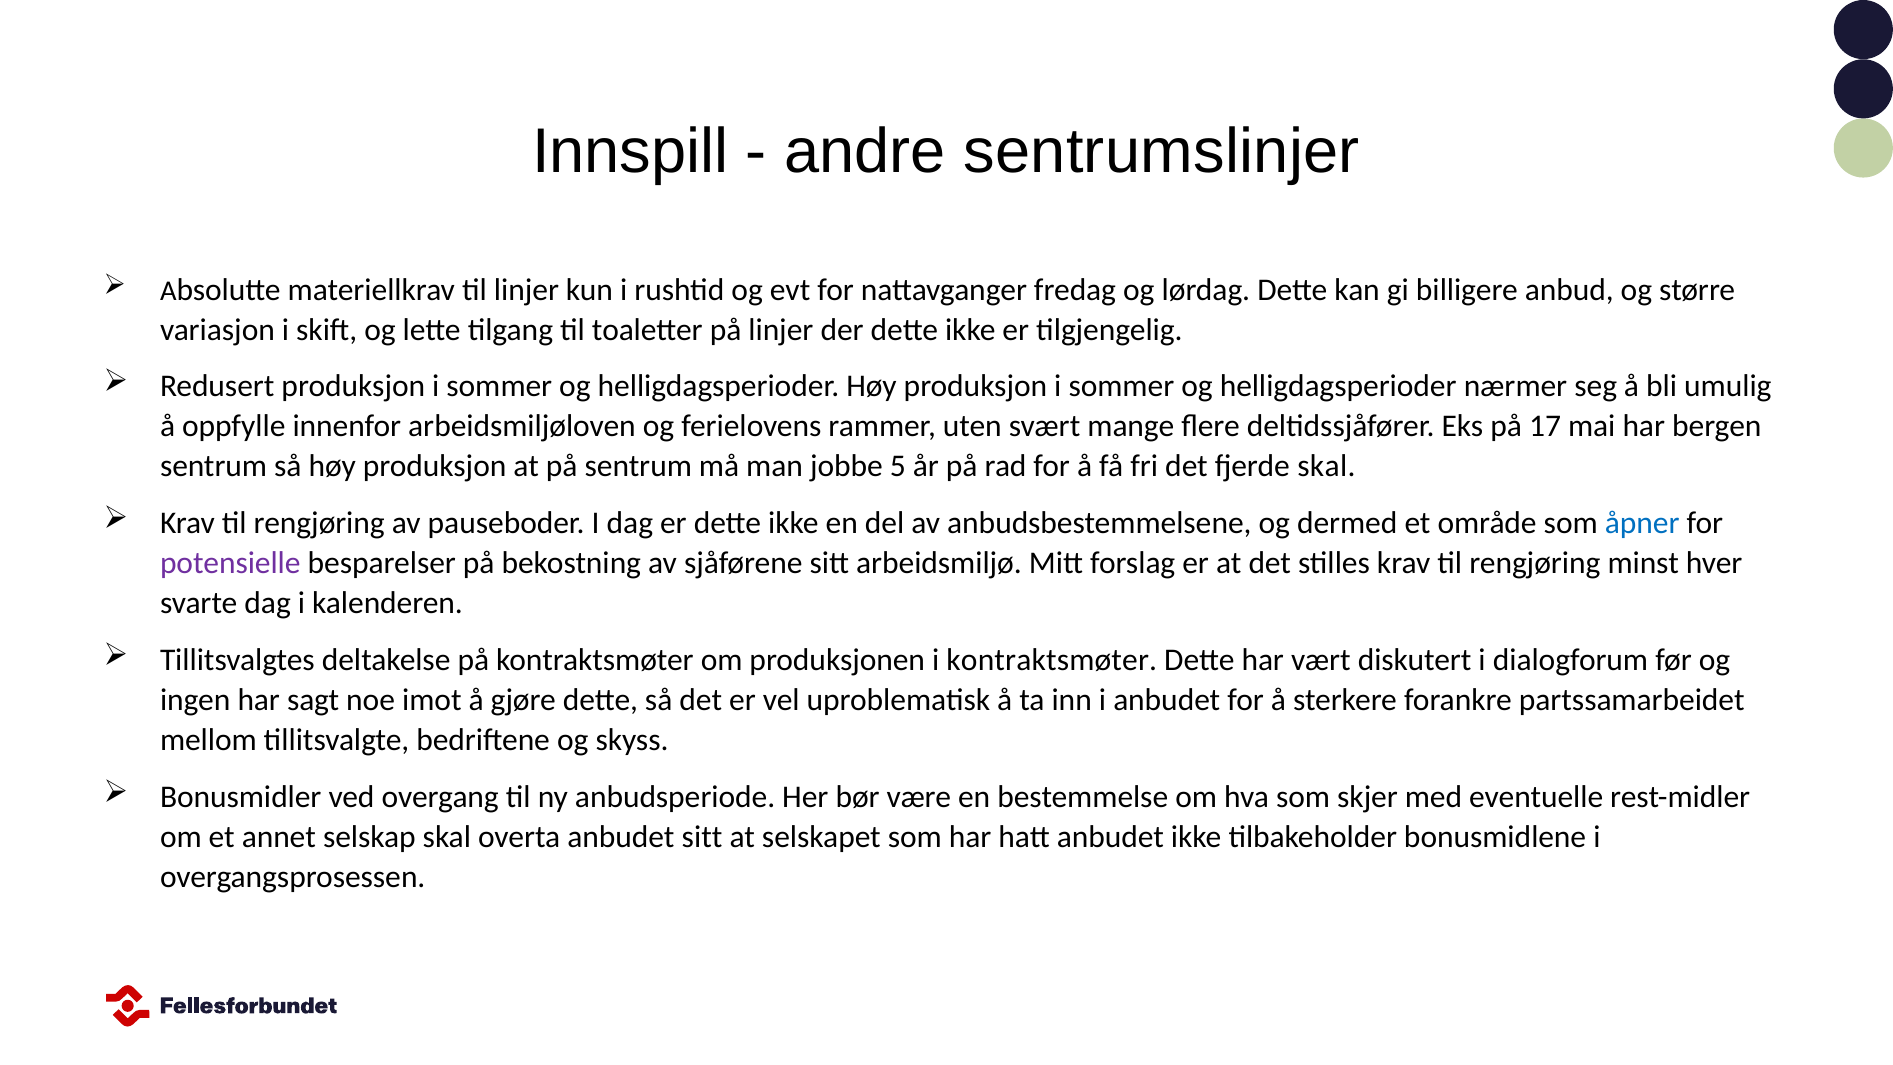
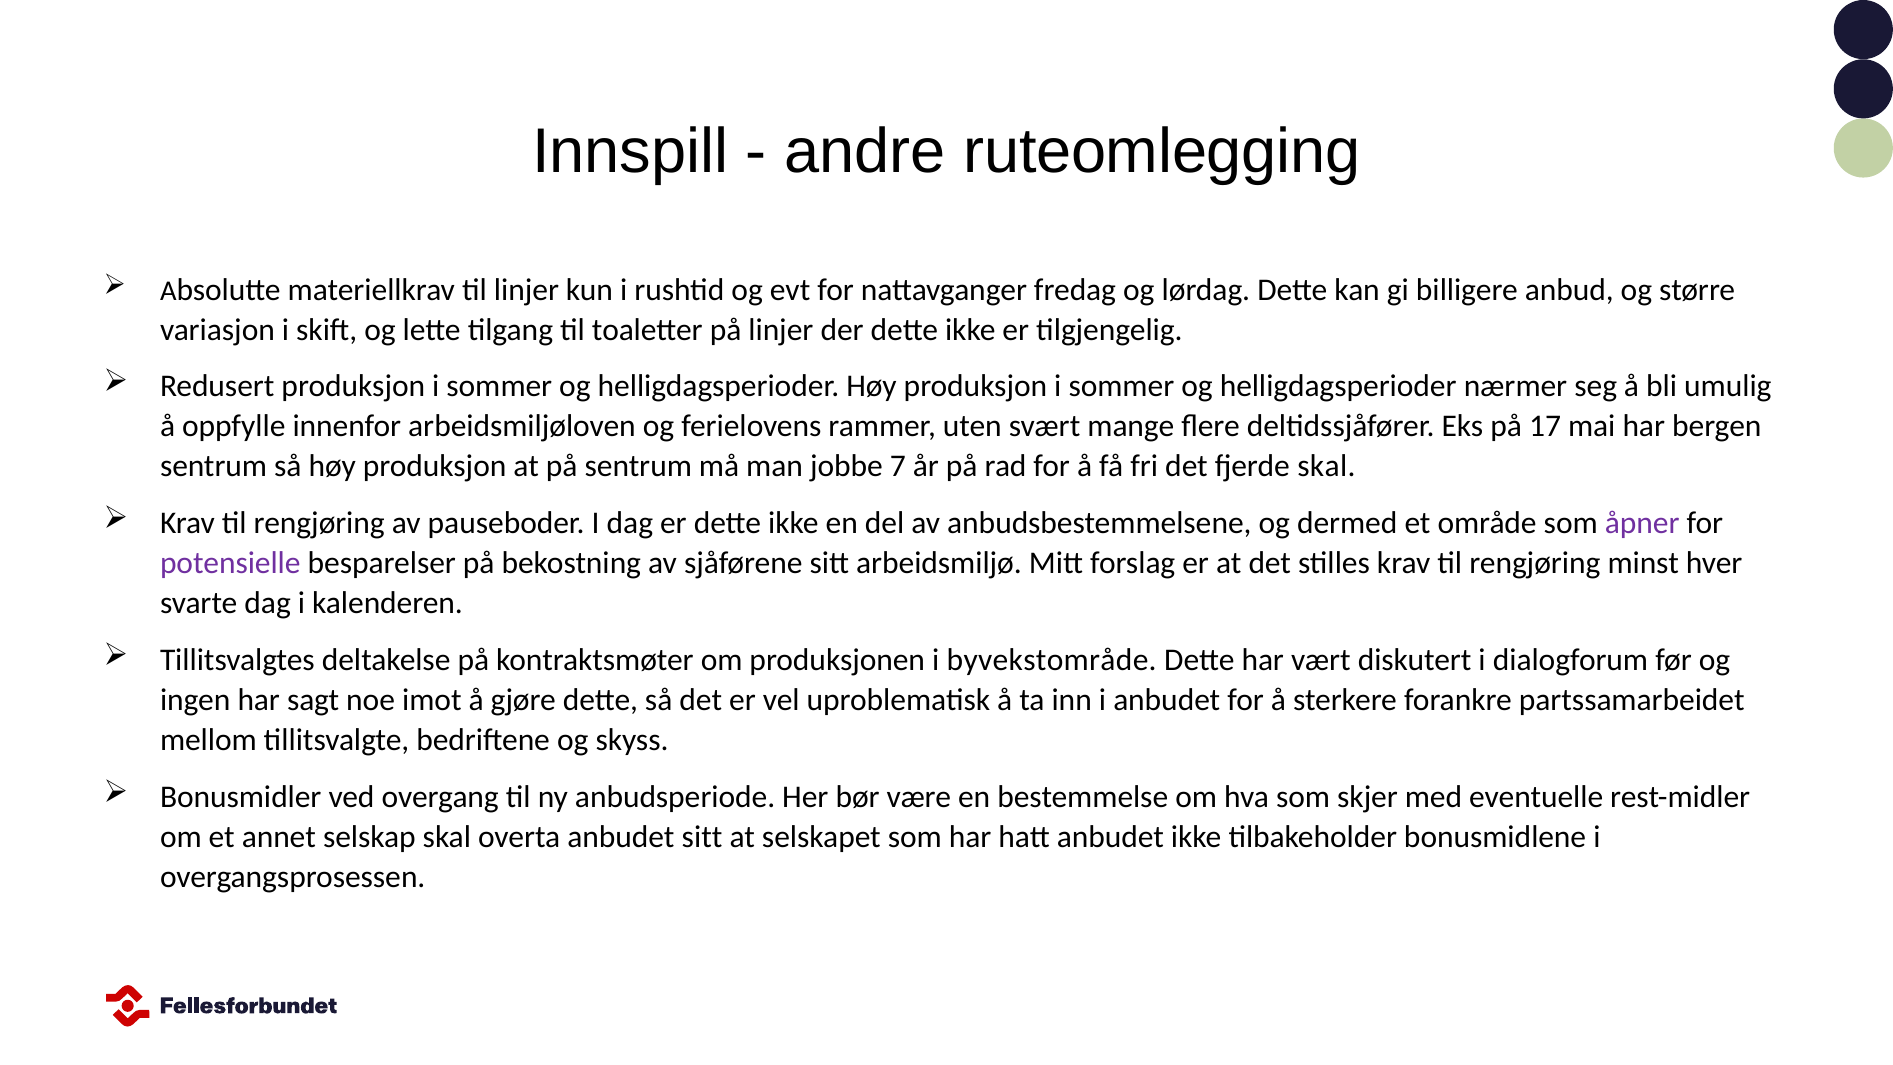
sentrumslinjer: sentrumslinjer -> ruteomlegging (1162, 152)
5: 5 -> 7 (898, 466)
åpner colour: blue -> purple (1642, 523)
i kontraktsmøter: kontraktsmøter -> byvekstområde (1052, 660)
